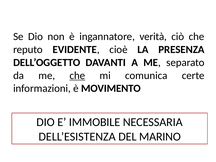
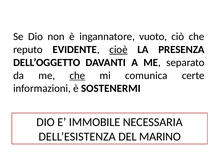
verità: verità -> vuoto (153, 37)
cioè underline: none -> present (118, 50)
MOVIMENTO: MOVIMENTO -> SOSTENERMI (111, 88)
